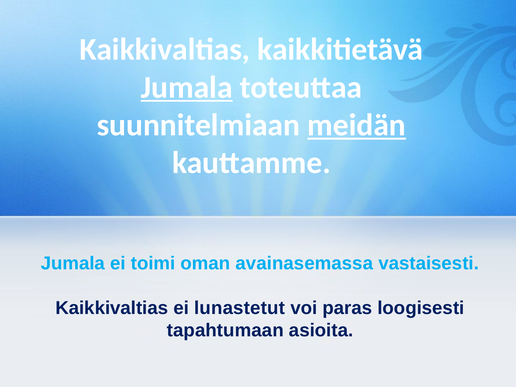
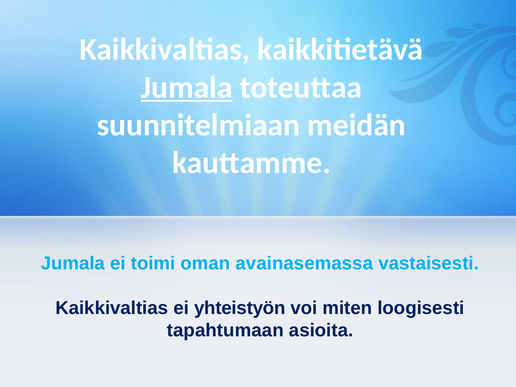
meidän underline: present -> none (357, 125)
lunastetut: lunastetut -> yhteistyön (240, 308)
paras: paras -> miten (347, 308)
